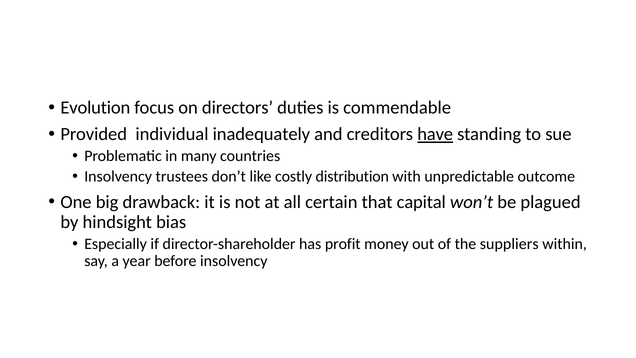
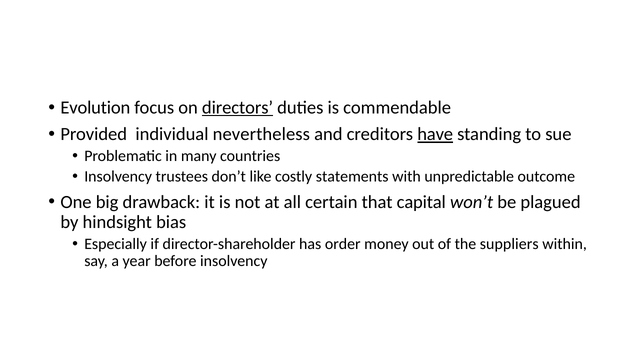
directors underline: none -> present (238, 108)
inadequately: inadequately -> nevertheless (261, 134)
distribution: distribution -> statements (352, 177)
profit: profit -> order (343, 244)
